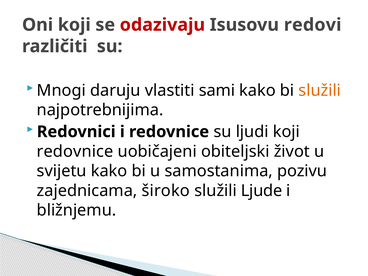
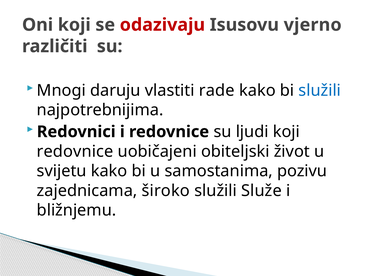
redovi: redovi -> vjerno (313, 25)
sami: sami -> rade (217, 90)
služili colour: orange -> blue (320, 90)
Ljude: Ljude -> Služe (261, 191)
